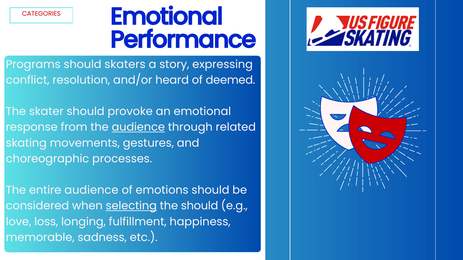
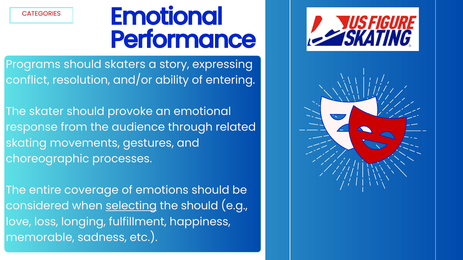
heard: heard -> ability (172, 80)
deemed: deemed -> entering (230, 80)
audience underline: present -> none (138, 127)
entire audience: audience -> coverage (91, 190)
